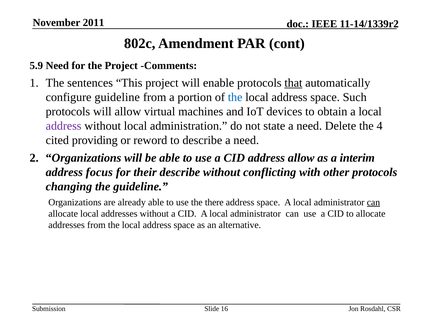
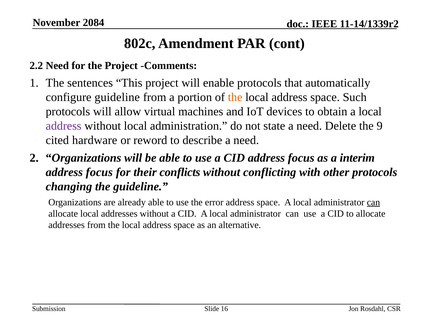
2011: 2011 -> 2084 (94, 23)
5.9: 5.9 -> 2.2 (36, 65)
that underline: present -> none (293, 83)
the colour: blue -> orange (235, 97)
4: 4 -> 9 (380, 126)
providing: providing -> hardware (95, 140)
CID address allow: allow -> focus (301, 158)
their describe: describe -> conflicts (180, 172)
there: there -> error (214, 202)
